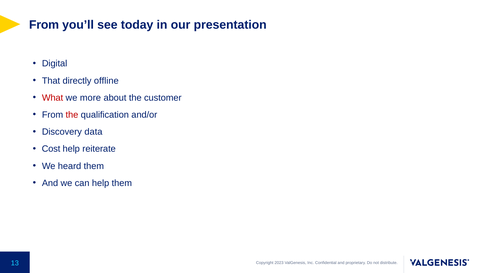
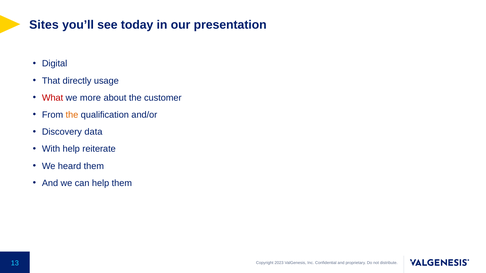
From: From -> Sites (44, 25)
offline: offline -> usage (106, 81)
the colour: red -> orange (72, 115)
Cost: Cost -> With (51, 149)
